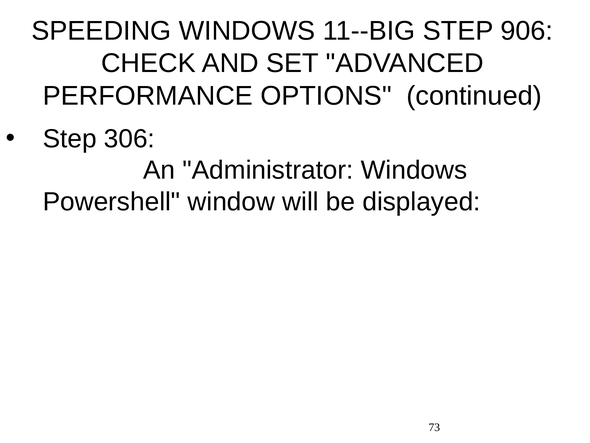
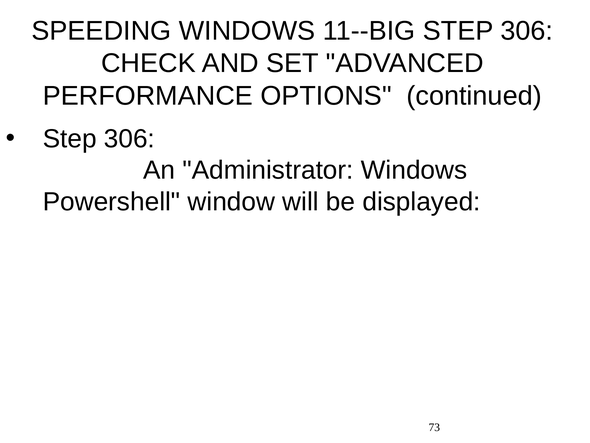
11--BIG STEP 906: 906 -> 306 (527, 31)
